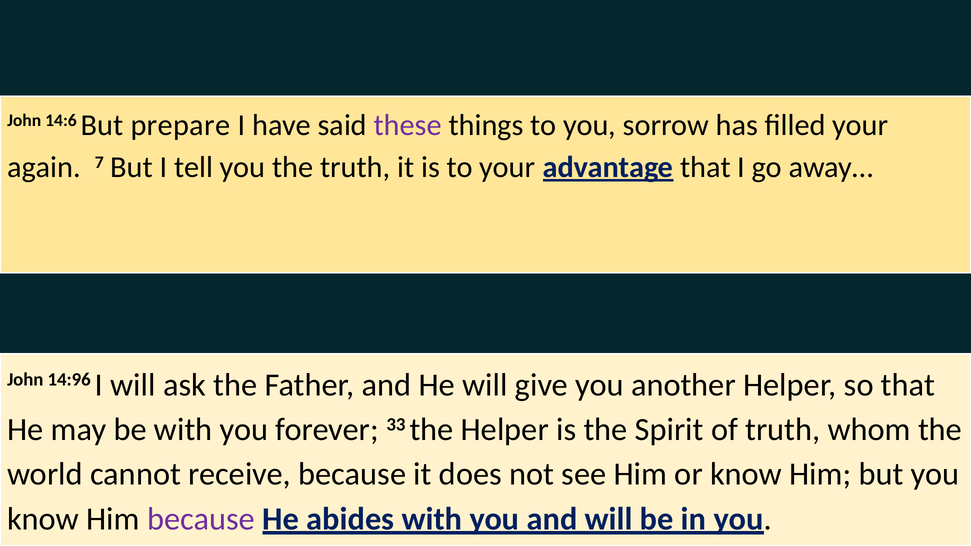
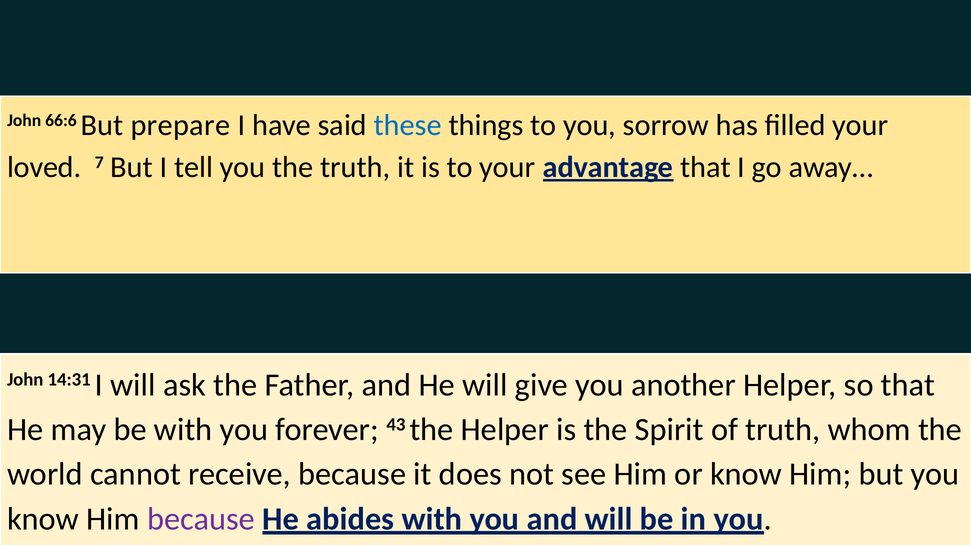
14:6: 14:6 -> 66:6 (61, 121)
these colour: purple -> blue (408, 125)
again: again -> loved (44, 167)
14:96: 14:96 -> 14:31 (69, 380)
33: 33 -> 43 (396, 424)
